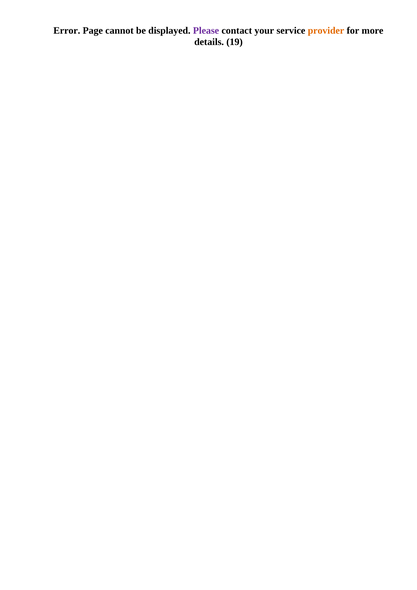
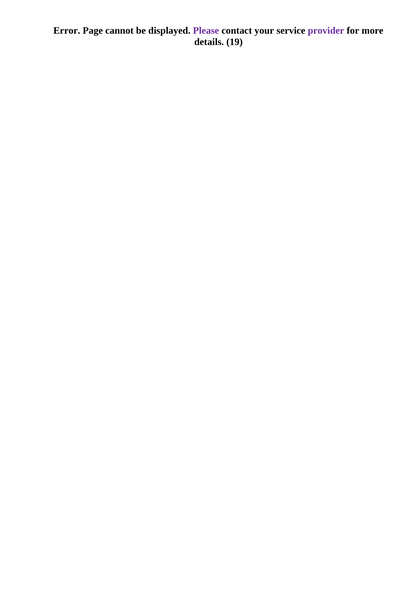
provider colour: orange -> purple (326, 31)
